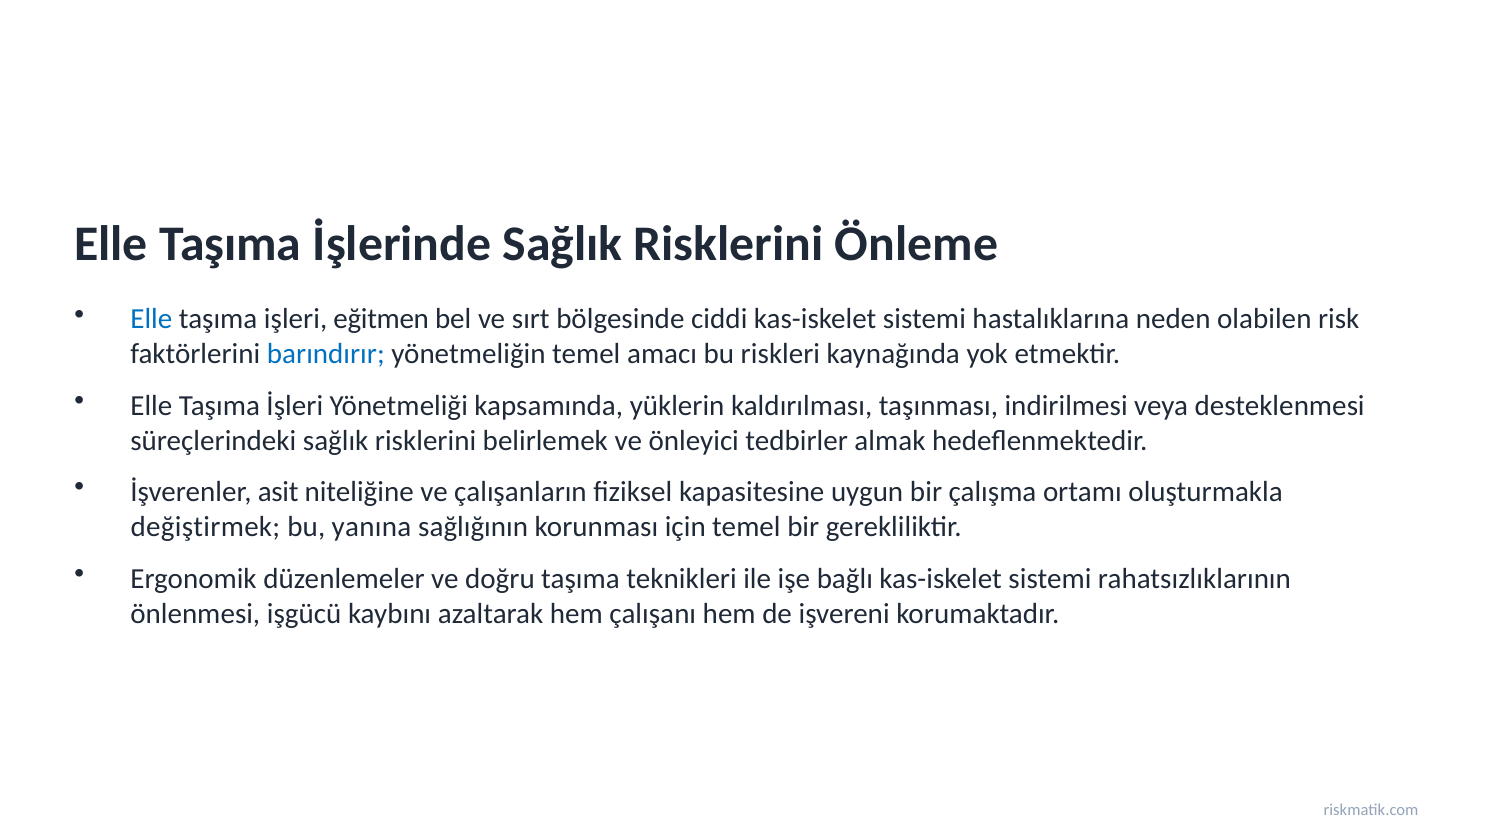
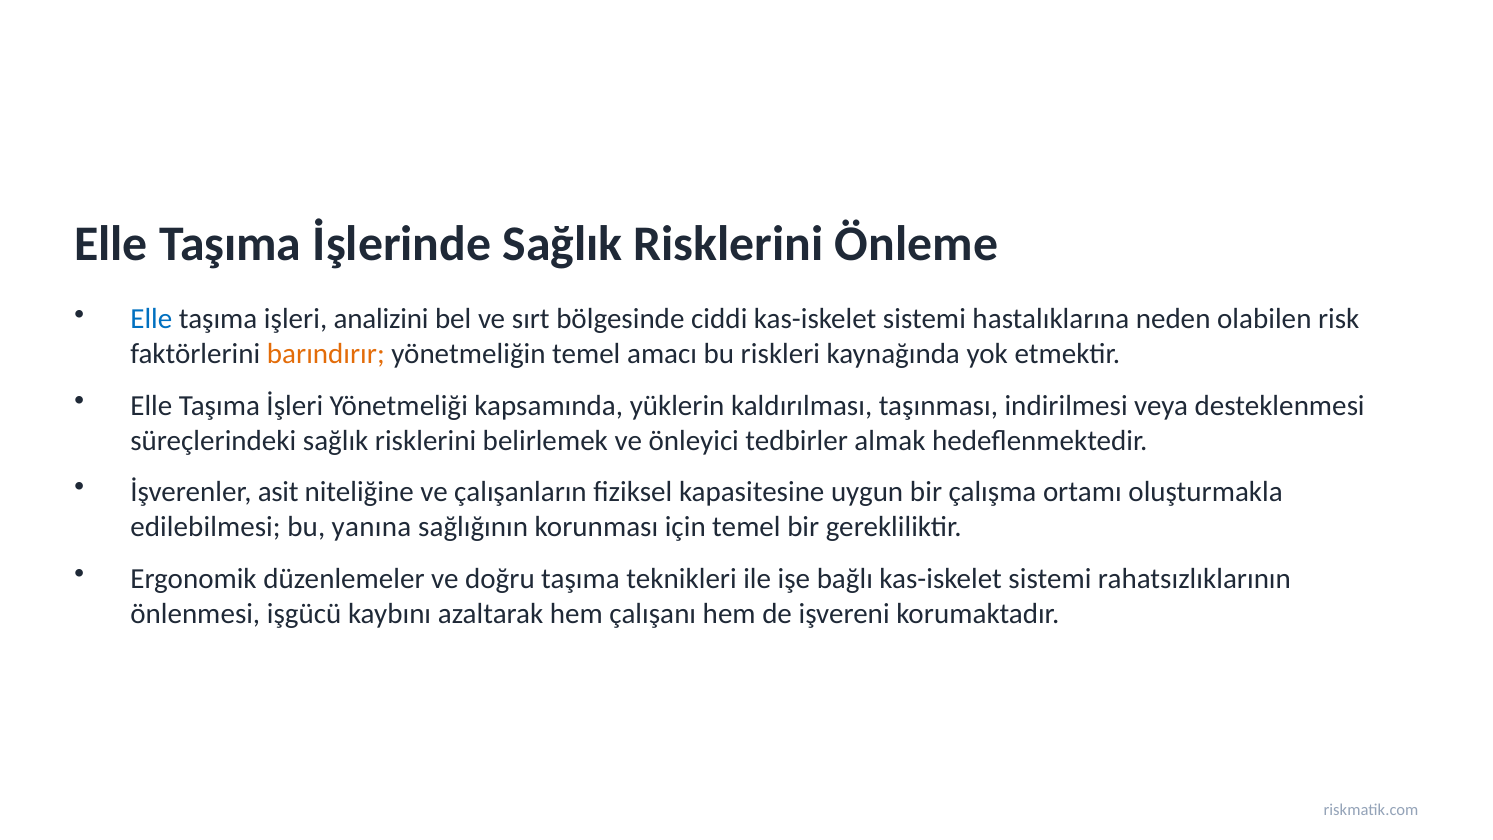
eğitmen: eğitmen -> analizini (381, 319)
barındırır colour: blue -> orange (326, 354)
değiştirmek: değiştirmek -> edilebilmesi (206, 527)
